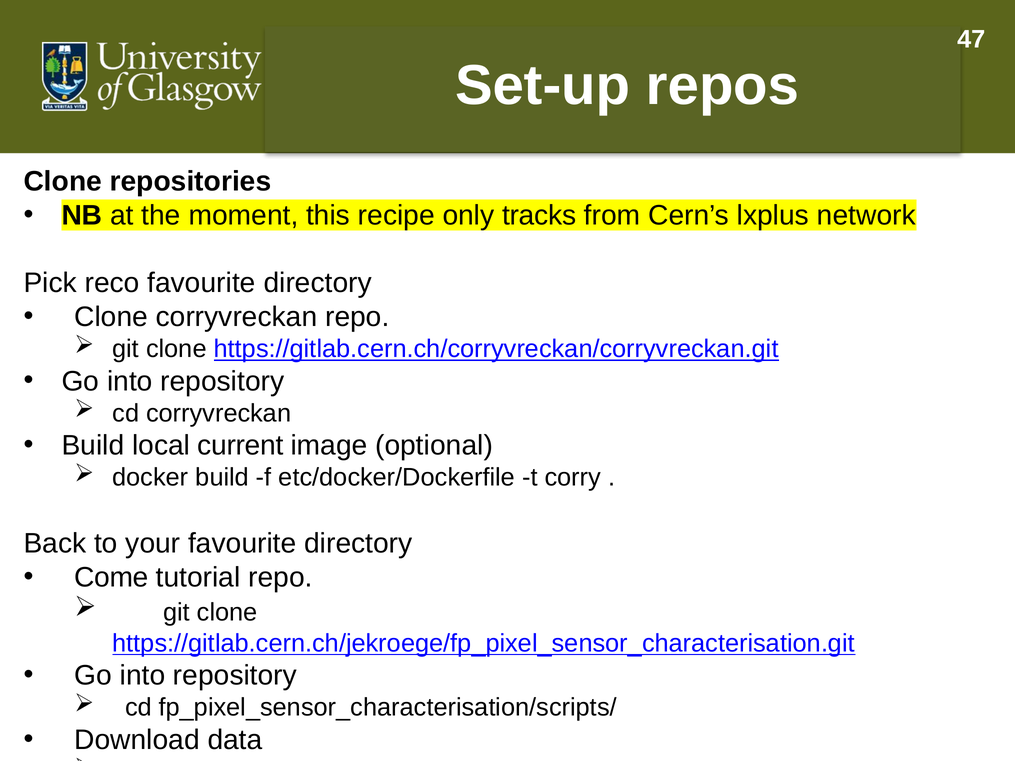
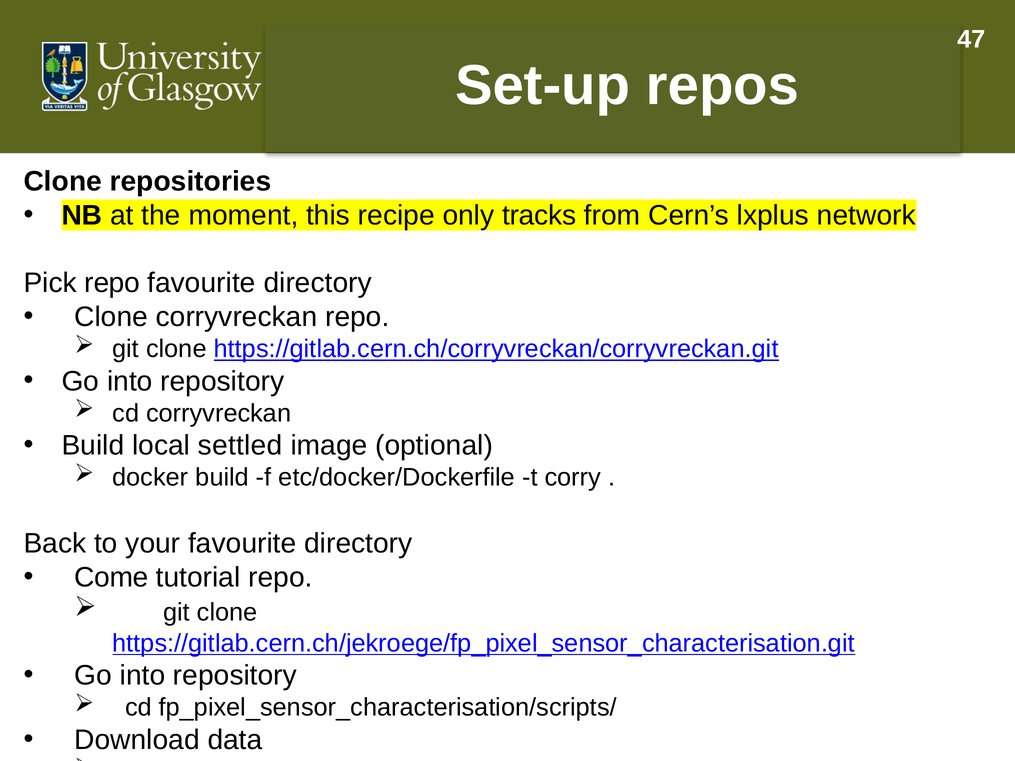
Pick reco: reco -> repo (112, 283)
current: current -> settled (240, 446)
